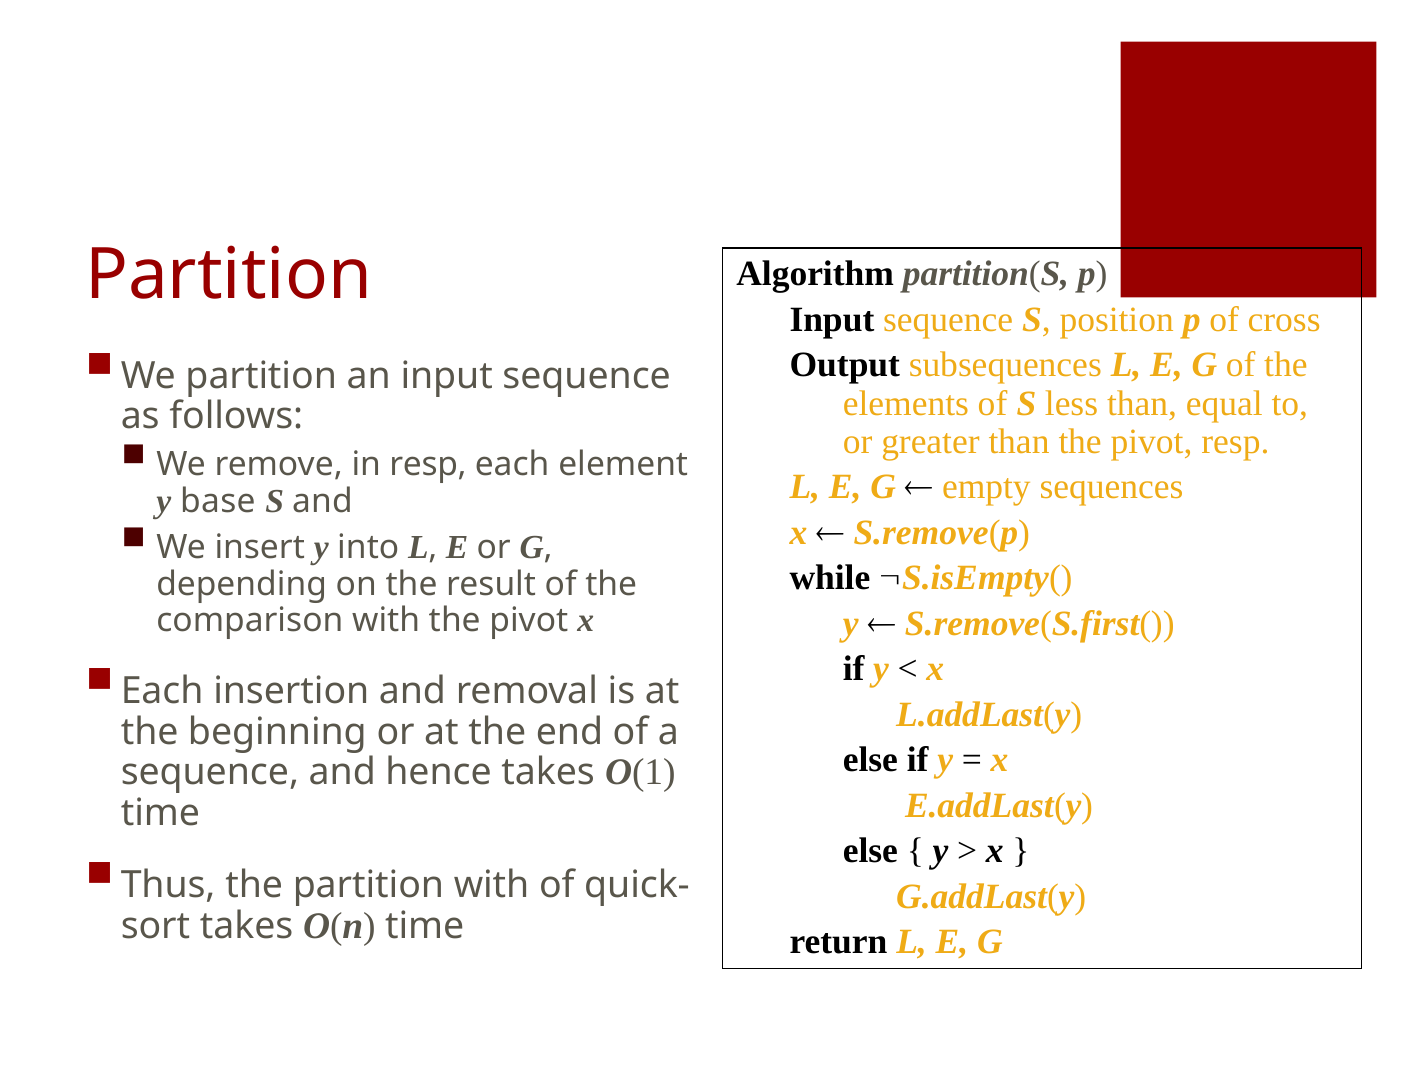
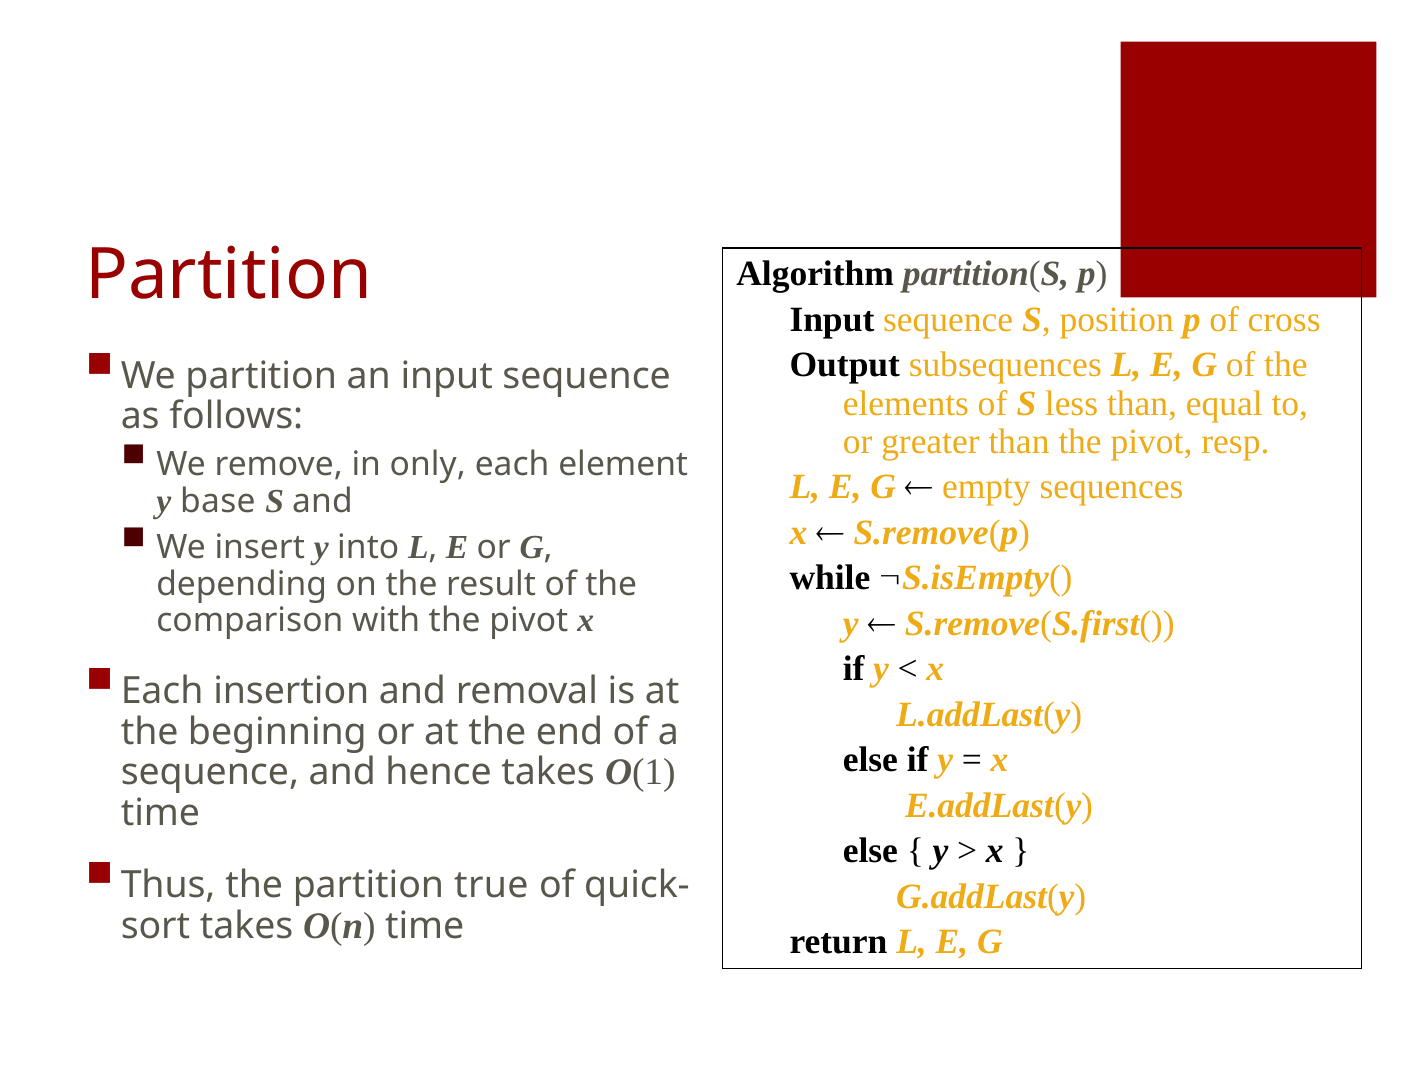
in resp: resp -> only (428, 465)
partition with: with -> true (491, 885)
